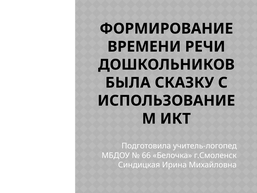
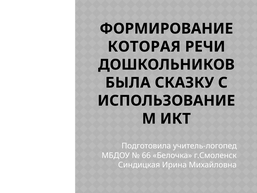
ВРЕМЕНИ: ВРЕМЕНИ -> КОТОРАЯ (144, 47)
